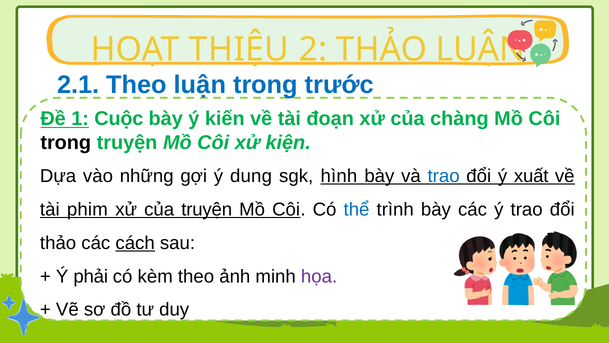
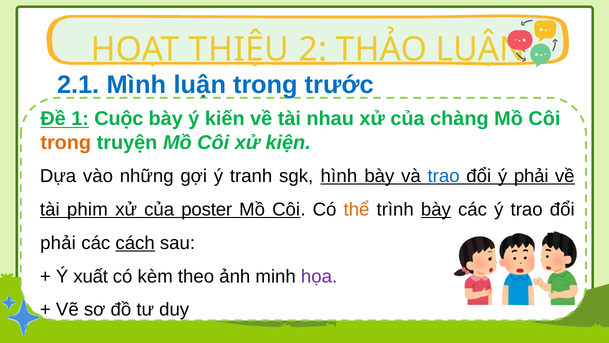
2.1 Theo: Theo -> Mình (136, 85)
đoạn: đoạn -> nhau (330, 119)
trong colour: black -> orange (66, 142)
dung: dung -> tranh (251, 176)
ý xuất: xuất -> phải (531, 176)
của truyện: truyện -> poster (207, 209)
thể colour: blue -> orange (357, 209)
bày underline: none -> present (436, 209)
thảo: thảo -> phải (58, 243)
phải: phải -> xuất (91, 276)
